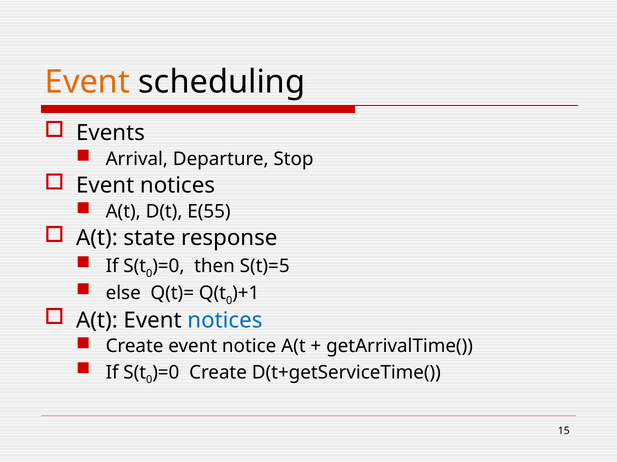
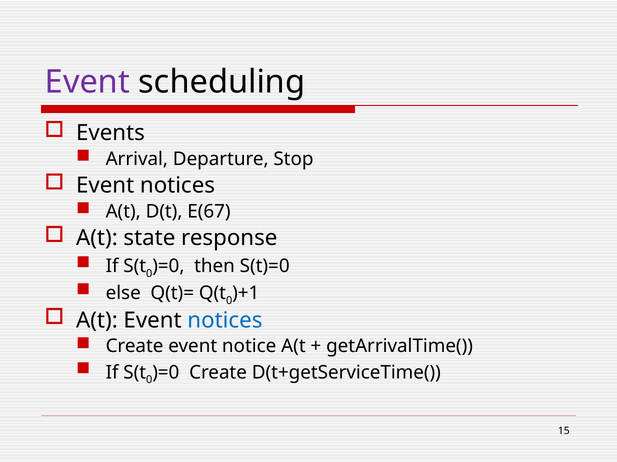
Event colour: orange -> purple (87, 82)
E(55: E(55 -> E(67 (209, 212)
S(t)=5: S(t)=5 -> S(t)=0 (265, 267)
